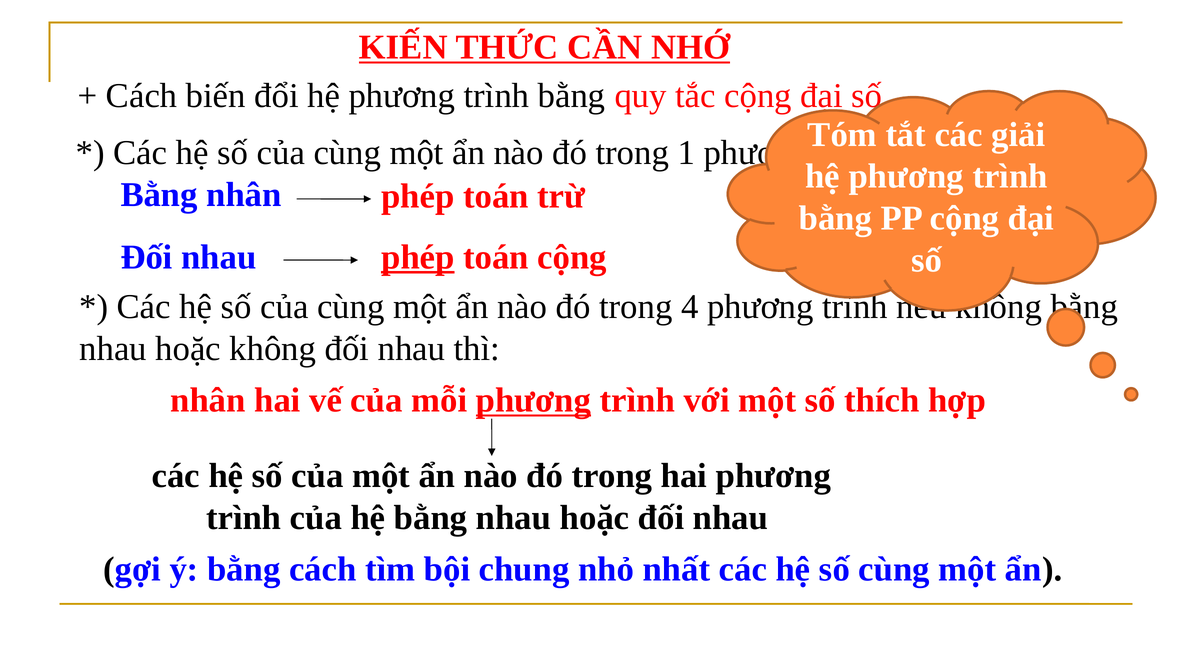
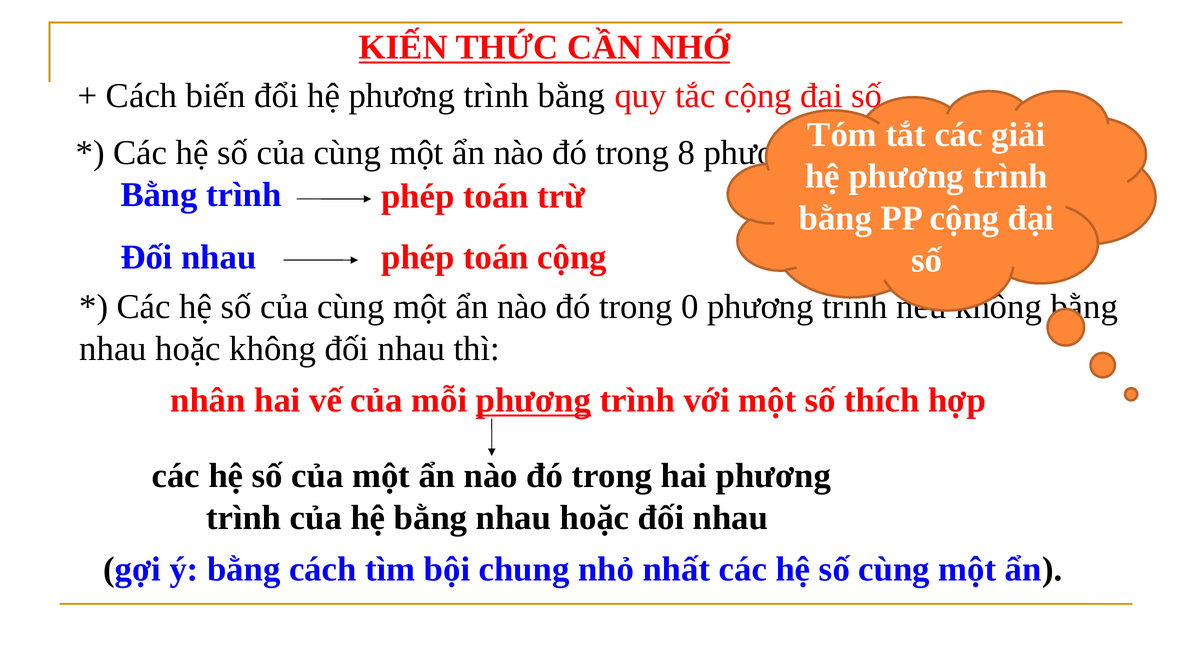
1: 1 -> 8 (686, 153)
Bằng nhân: nhân -> trình (244, 195)
phép underline: present -> none (418, 257)
4: 4 -> 0 (690, 307)
